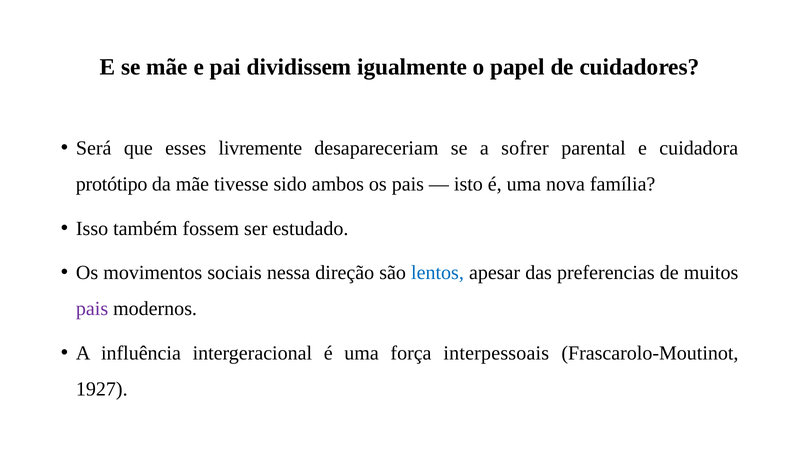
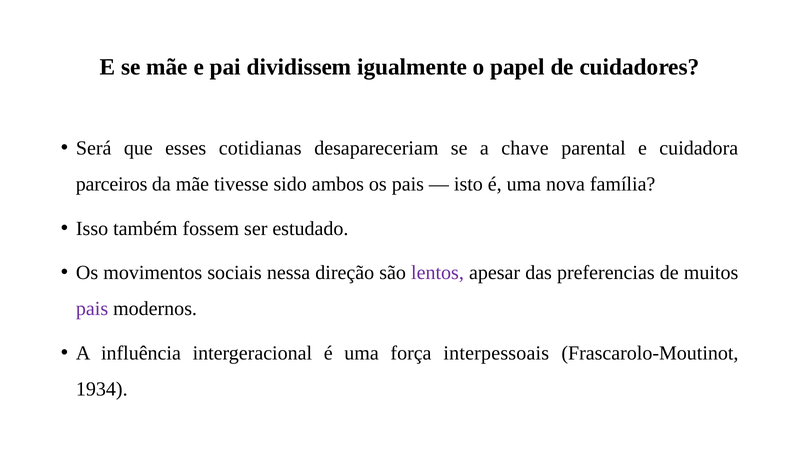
livremente: livremente -> cotidianas (260, 148)
sofrer: sofrer -> chave (525, 148)
protótipo: protótipo -> parceiros (112, 184)
lentos colour: blue -> purple (438, 273)
1927: 1927 -> 1934 (102, 389)
